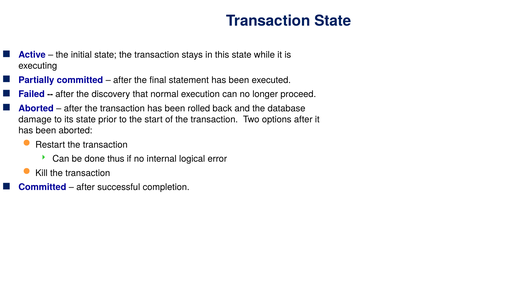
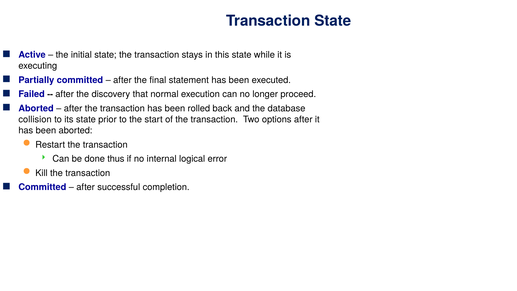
damage: damage -> collision (35, 119)
